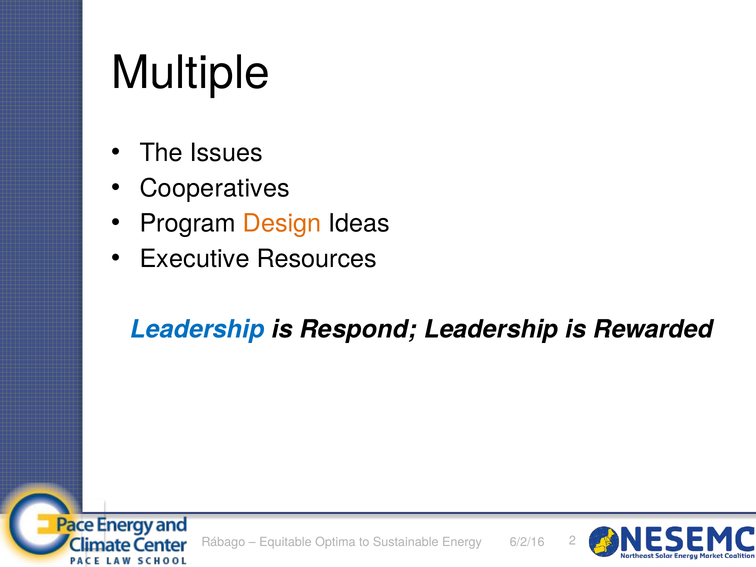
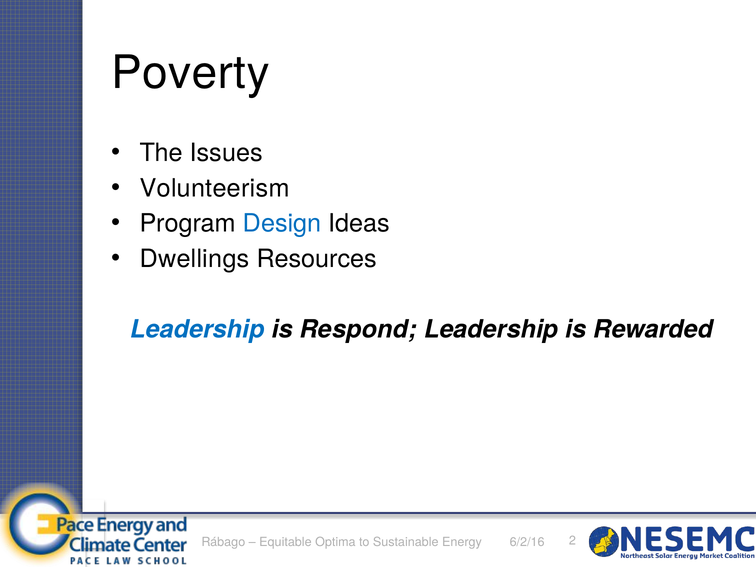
Multiple: Multiple -> Poverty (190, 73)
Cooperatives: Cooperatives -> Volunteerism (215, 188)
Design colour: orange -> blue (282, 224)
Executive: Executive -> Dwellings (195, 259)
